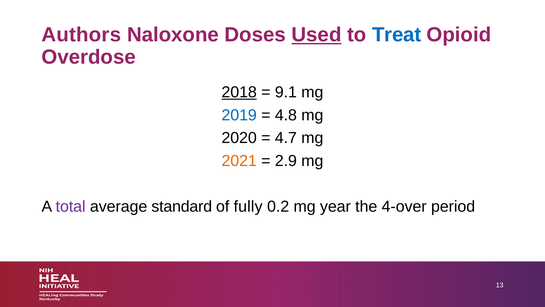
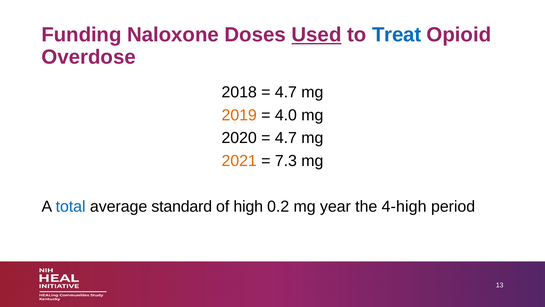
Authors: Authors -> Funding (82, 35)
2018 underline: present -> none (239, 92)
9.1: 9.1 -> 4.7 (286, 92)
2019 colour: blue -> orange (239, 115)
4.8: 4.8 -> 4.0 (286, 115)
2.9: 2.9 -> 7.3 (286, 161)
total colour: purple -> blue (71, 206)
fully: fully -> high (248, 206)
4-over: 4-over -> 4-high (404, 206)
